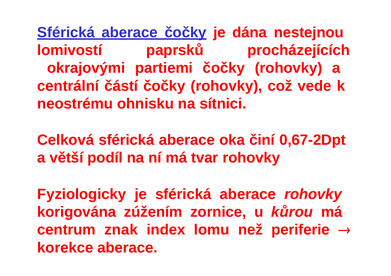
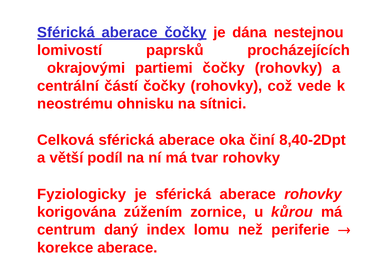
0,67-2Dpt: 0,67-2Dpt -> 8,40-2Dpt (313, 140)
znak: znak -> daný (121, 230)
